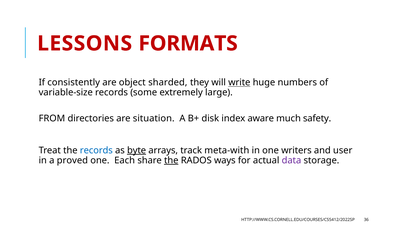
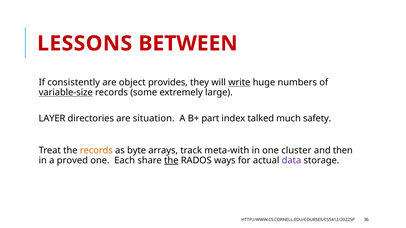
FORMATS: FORMATS -> BETWEEN (188, 44)
sharded: sharded -> provides (168, 83)
variable-size underline: none -> present (66, 93)
FROM: FROM -> LAYER (52, 119)
disk: disk -> part (210, 119)
aware: aware -> talked (261, 119)
records colour: blue -> orange (96, 151)
byte underline: present -> none (137, 151)
writers: writers -> cluster (296, 151)
user: user -> then (343, 151)
